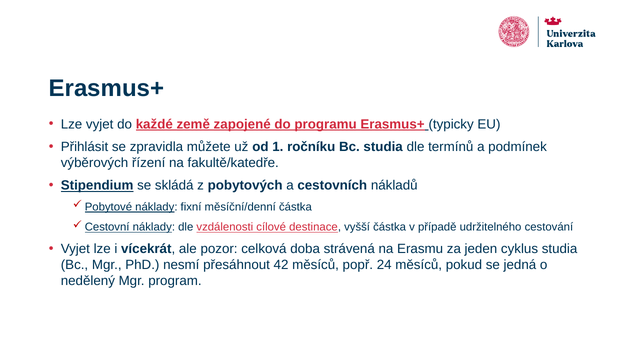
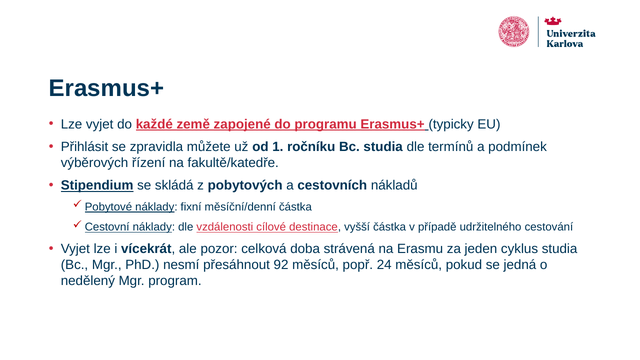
42: 42 -> 92 (281, 265)
